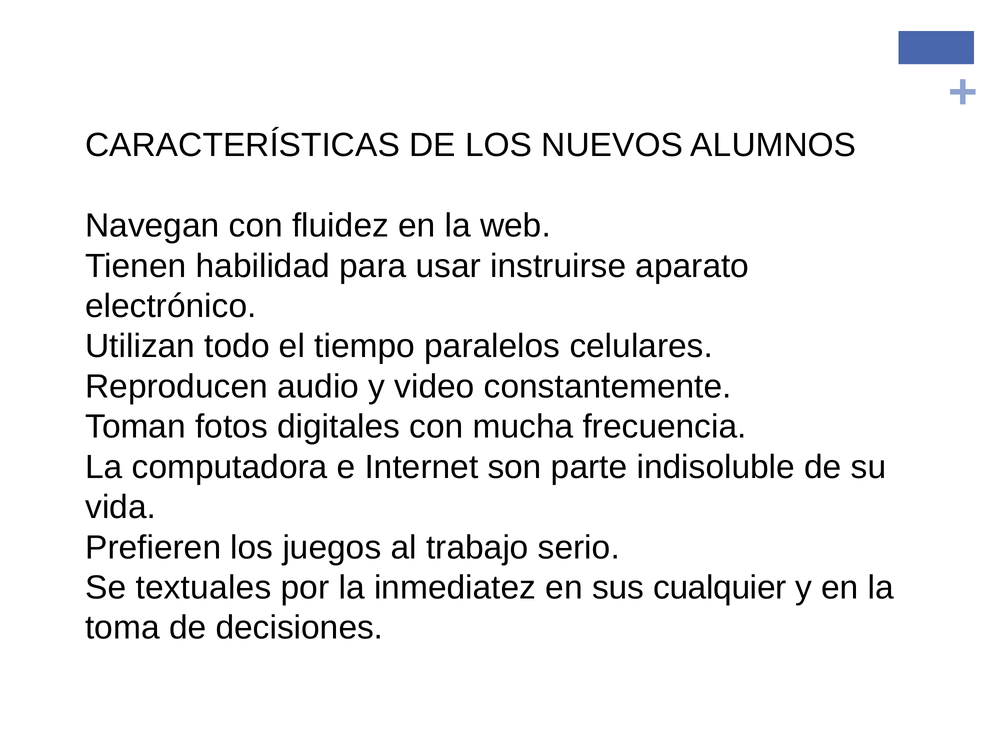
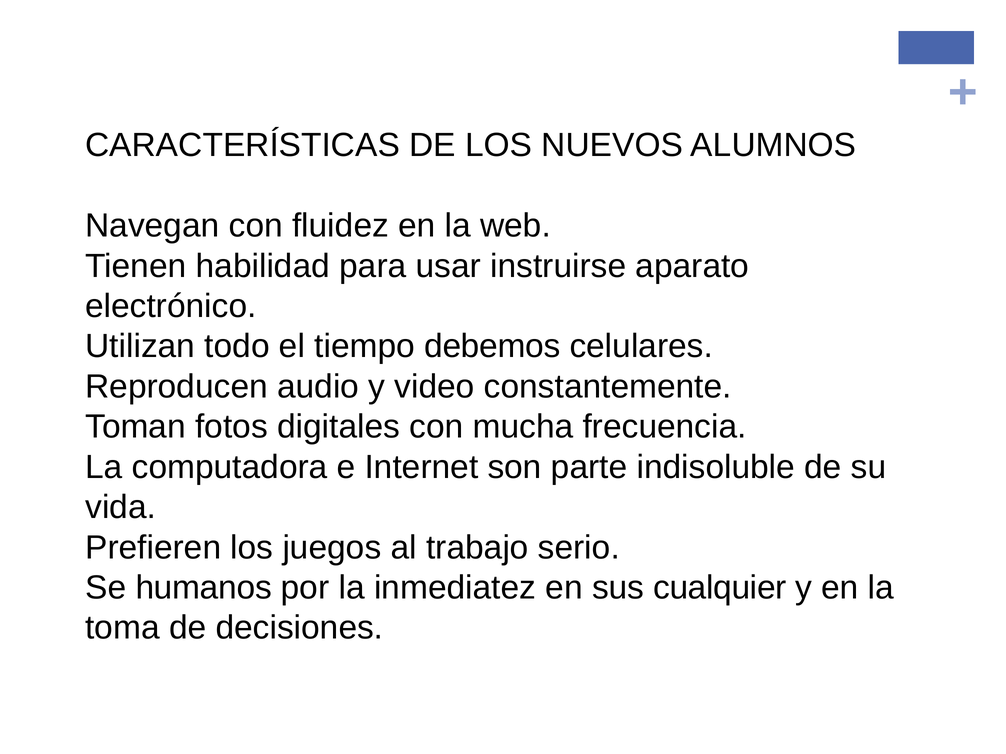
paralelos: paralelos -> debemos (492, 347)
textuales: textuales -> humanos (204, 588)
